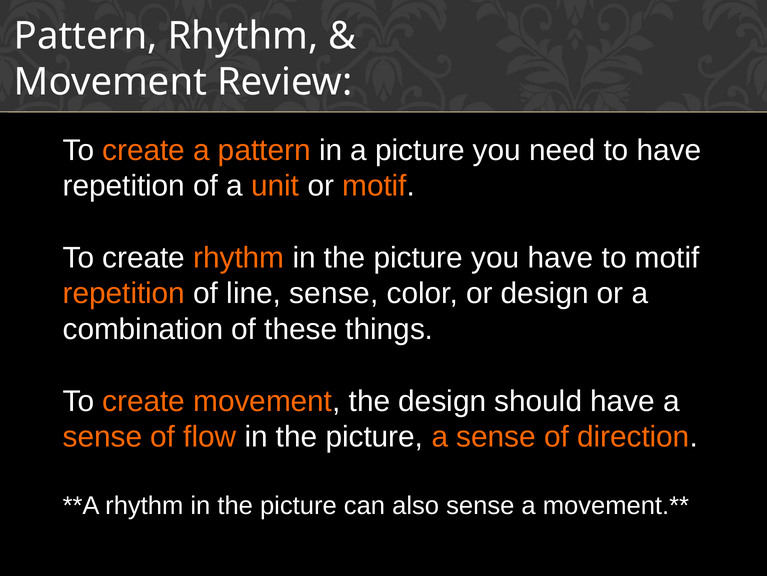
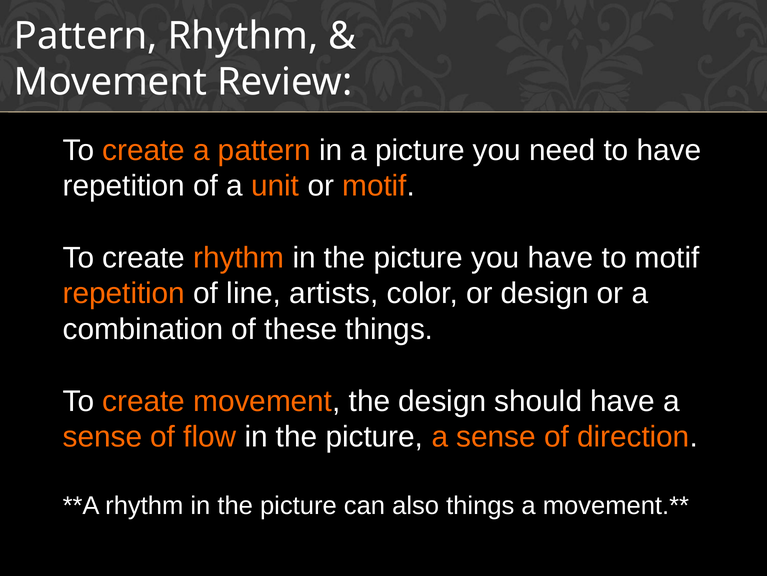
line sense: sense -> artists (334, 293)
also sense: sense -> things (480, 505)
